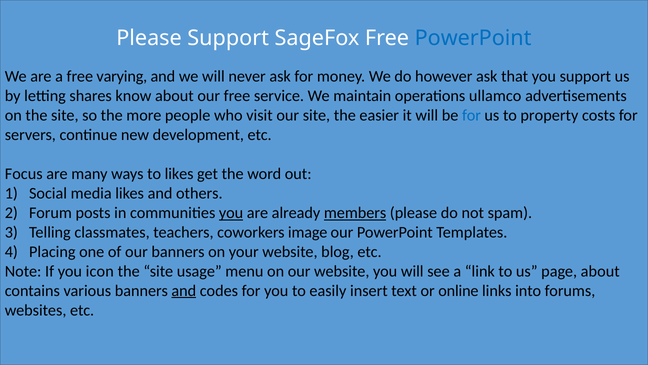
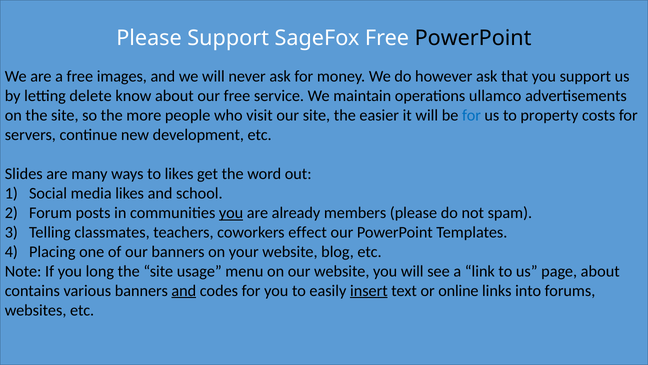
PowerPoint colour: blue -> black (473, 38)
varying: varying -> images (122, 76)
shares: shares -> delete (91, 96)
Focus: Focus -> Slides (24, 174)
others: others -> school (199, 193)
members underline: present -> none (355, 213)
image: image -> effect (308, 232)
icon: icon -> long (100, 271)
insert underline: none -> present (369, 290)
